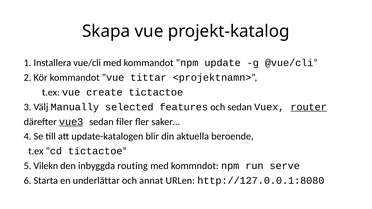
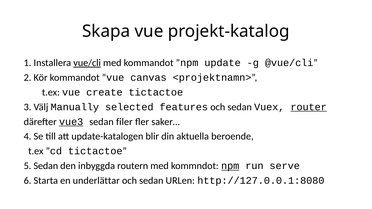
vue/cli underline: none -> present (87, 63)
tittar: tittar -> canvas (148, 78)
5 Vilekn: Vilekn -> Sedan (46, 166)
routing: routing -> routern (133, 166)
npm underline: none -> present (230, 166)
annat: annat -> sedan (151, 181)
